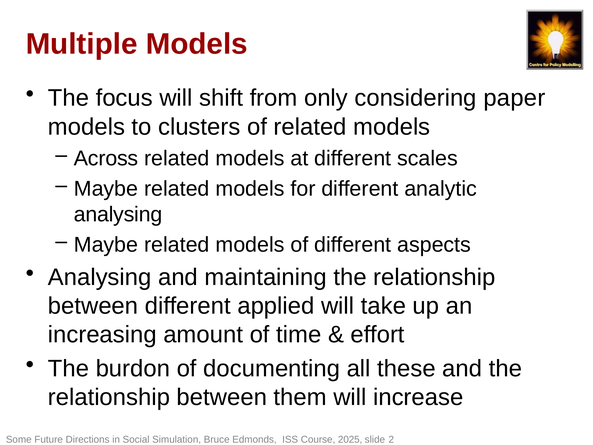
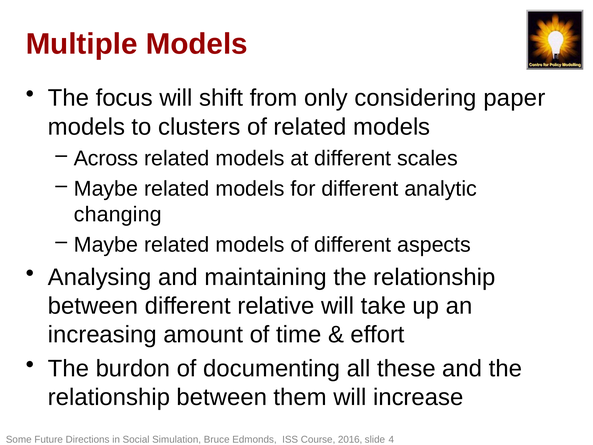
analysing: analysing -> changing (118, 214)
applied: applied -> relative (276, 306)
2025: 2025 -> 2016 (350, 439)
2: 2 -> 4 (391, 439)
